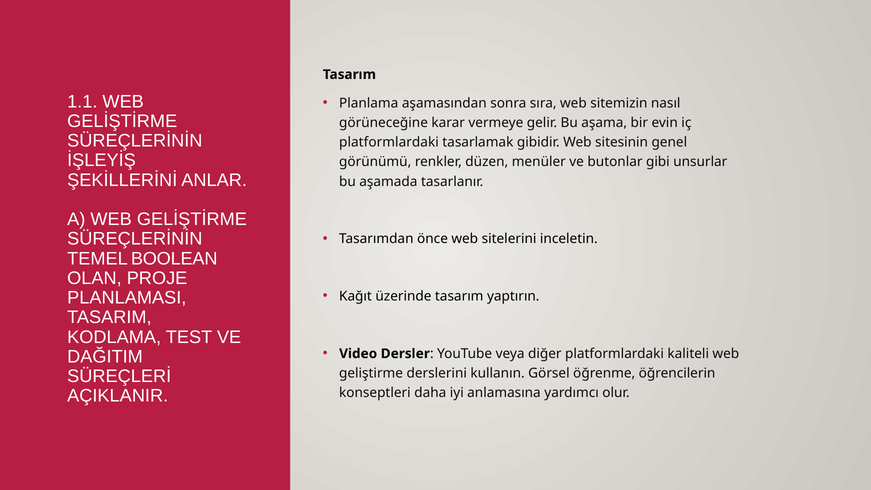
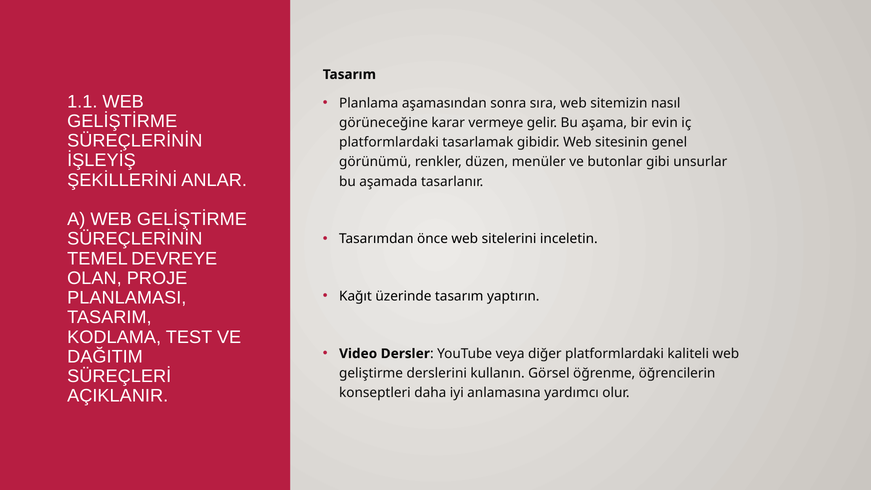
BOOLEAN: BOOLEAN -> DEVREYE (174, 259)
